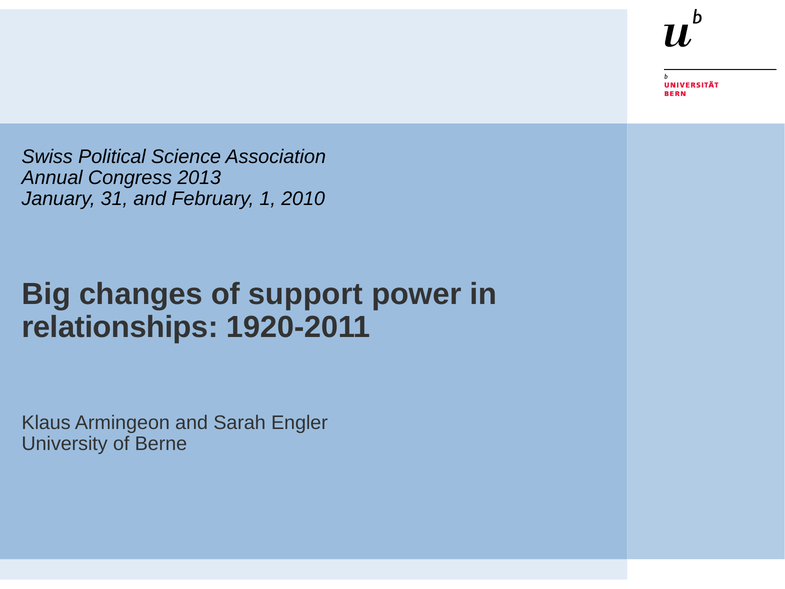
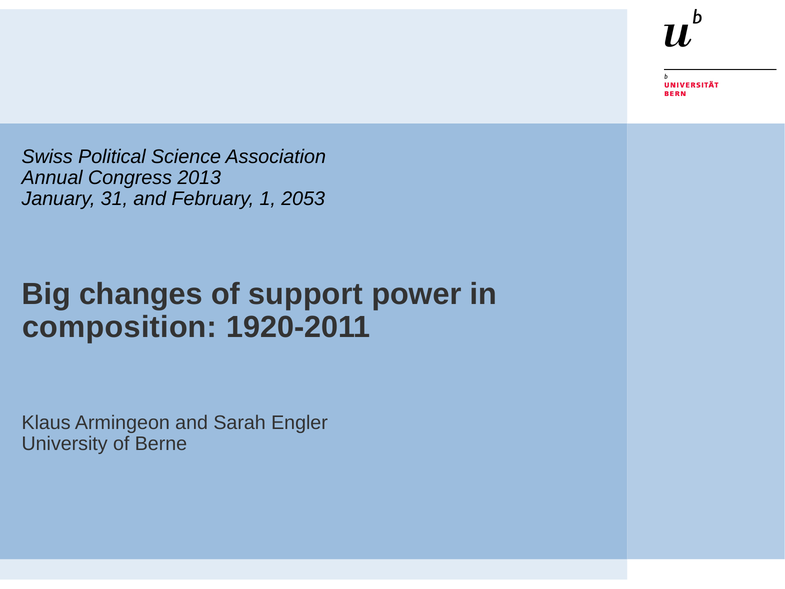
2010: 2010 -> 2053 (303, 199)
relationships: relationships -> composition (120, 327)
